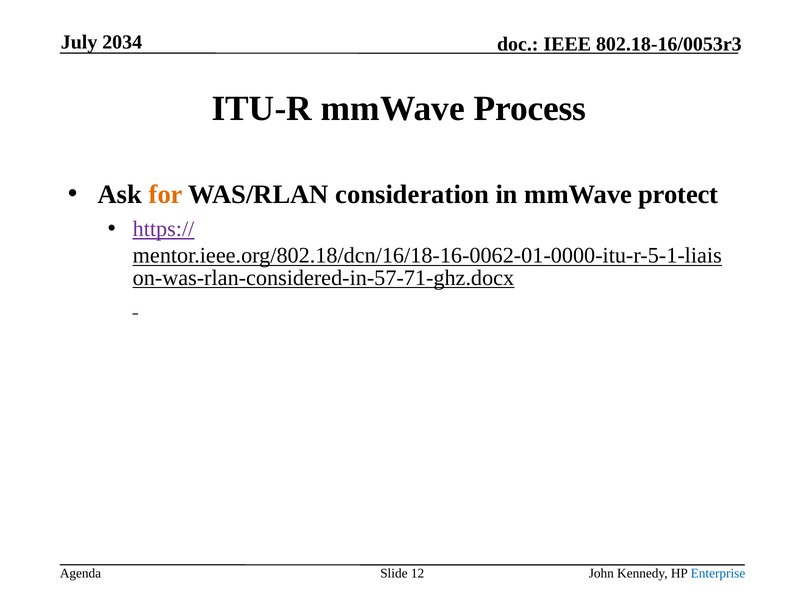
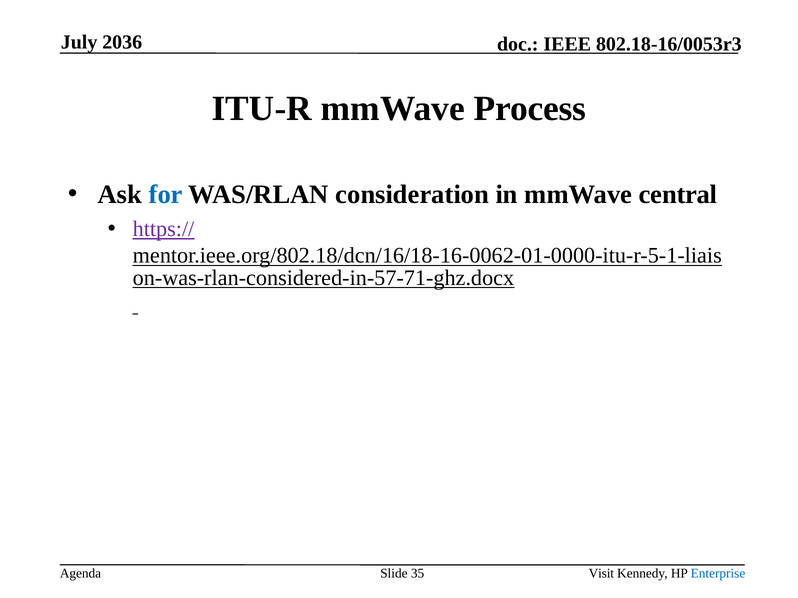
2034: 2034 -> 2036 (122, 42)
for colour: orange -> blue (166, 195)
protect: protect -> central (678, 195)
12: 12 -> 35 (418, 574)
John: John -> Visit (601, 574)
